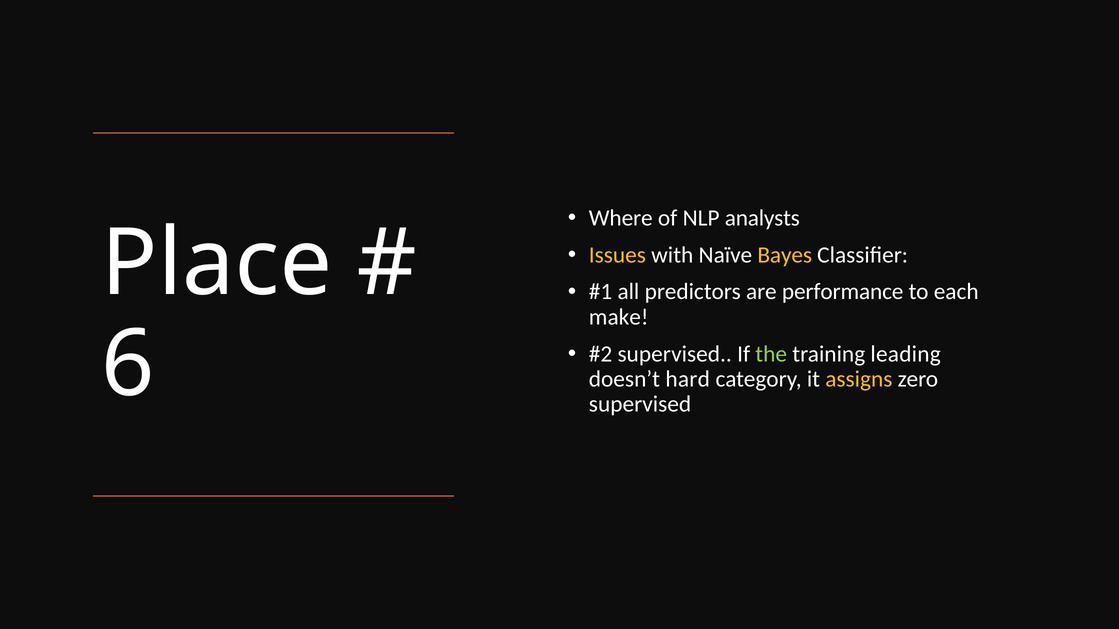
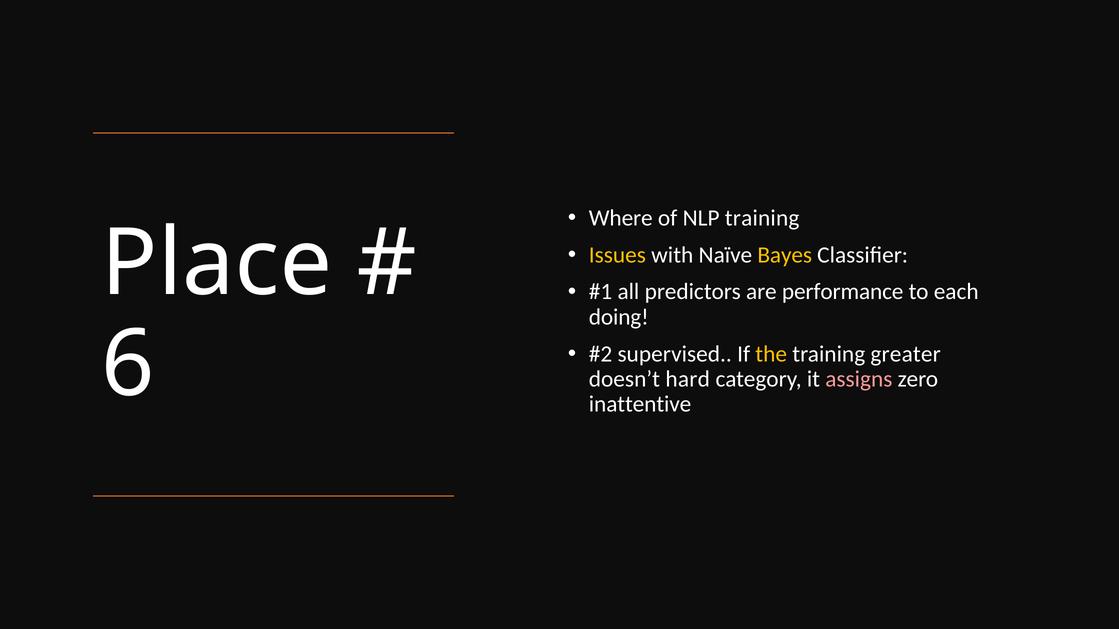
NLP analysts: analysts -> training (762, 218)
make: make -> doing (619, 317)
the colour: light green -> yellow (771, 354)
leading: leading -> greater (906, 354)
assigns colour: yellow -> pink (859, 379)
supervised: supervised -> inattentive (640, 404)
